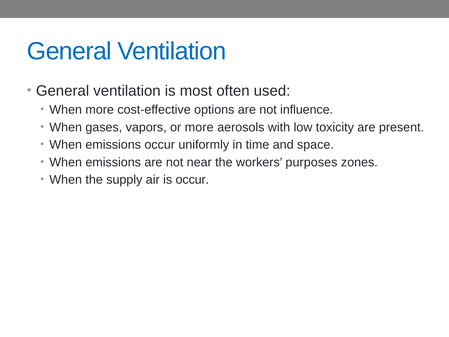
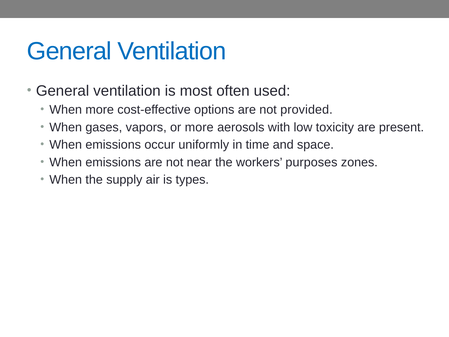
influence: influence -> provided (306, 110)
is occur: occur -> types (192, 180)
